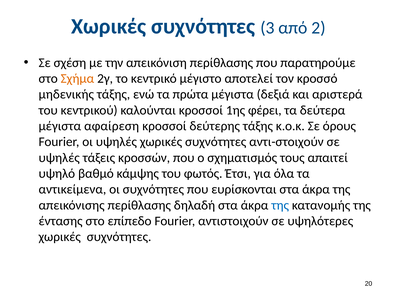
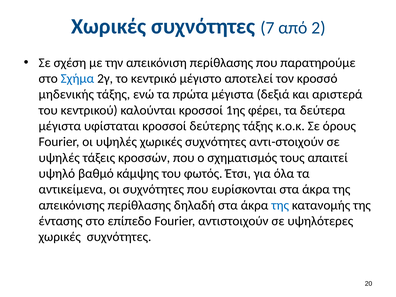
3: 3 -> 7 (267, 28)
Σχήμα colour: orange -> blue (77, 78)
αφαίρεση: αφαίρεση -> υφίσταται (112, 126)
